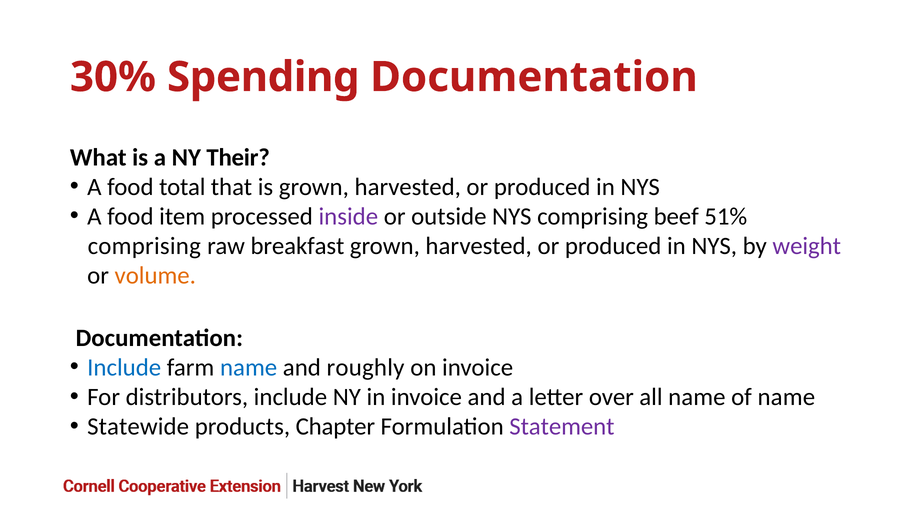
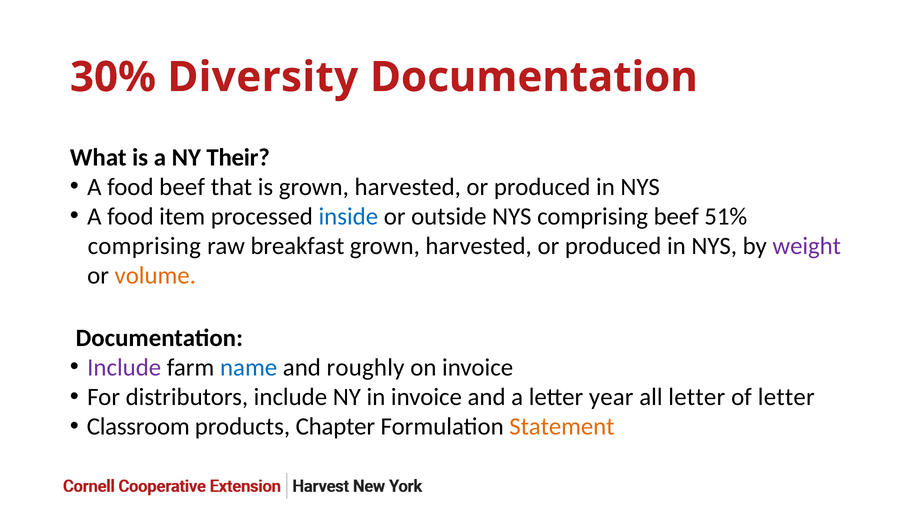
Spending: Spending -> Diversity (263, 77)
food total: total -> beef (182, 187)
inside colour: purple -> blue (348, 216)
Include colour: blue -> purple (124, 367)
over: over -> year (611, 397)
all name: name -> letter (697, 397)
of name: name -> letter (786, 397)
Statewide: Statewide -> Classroom (138, 426)
Statement colour: purple -> orange (562, 426)
